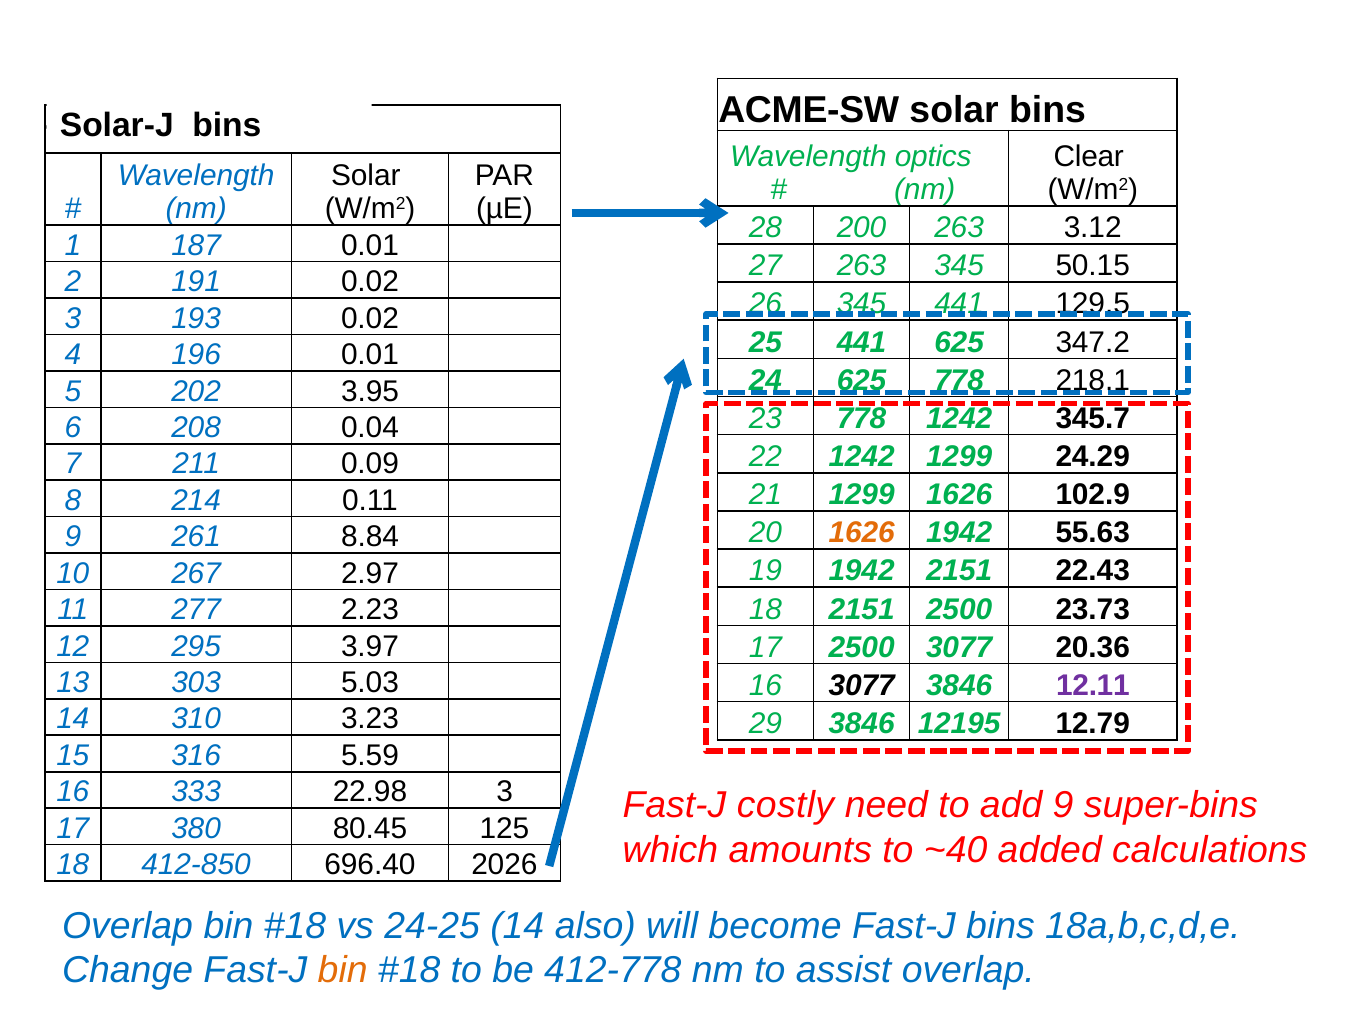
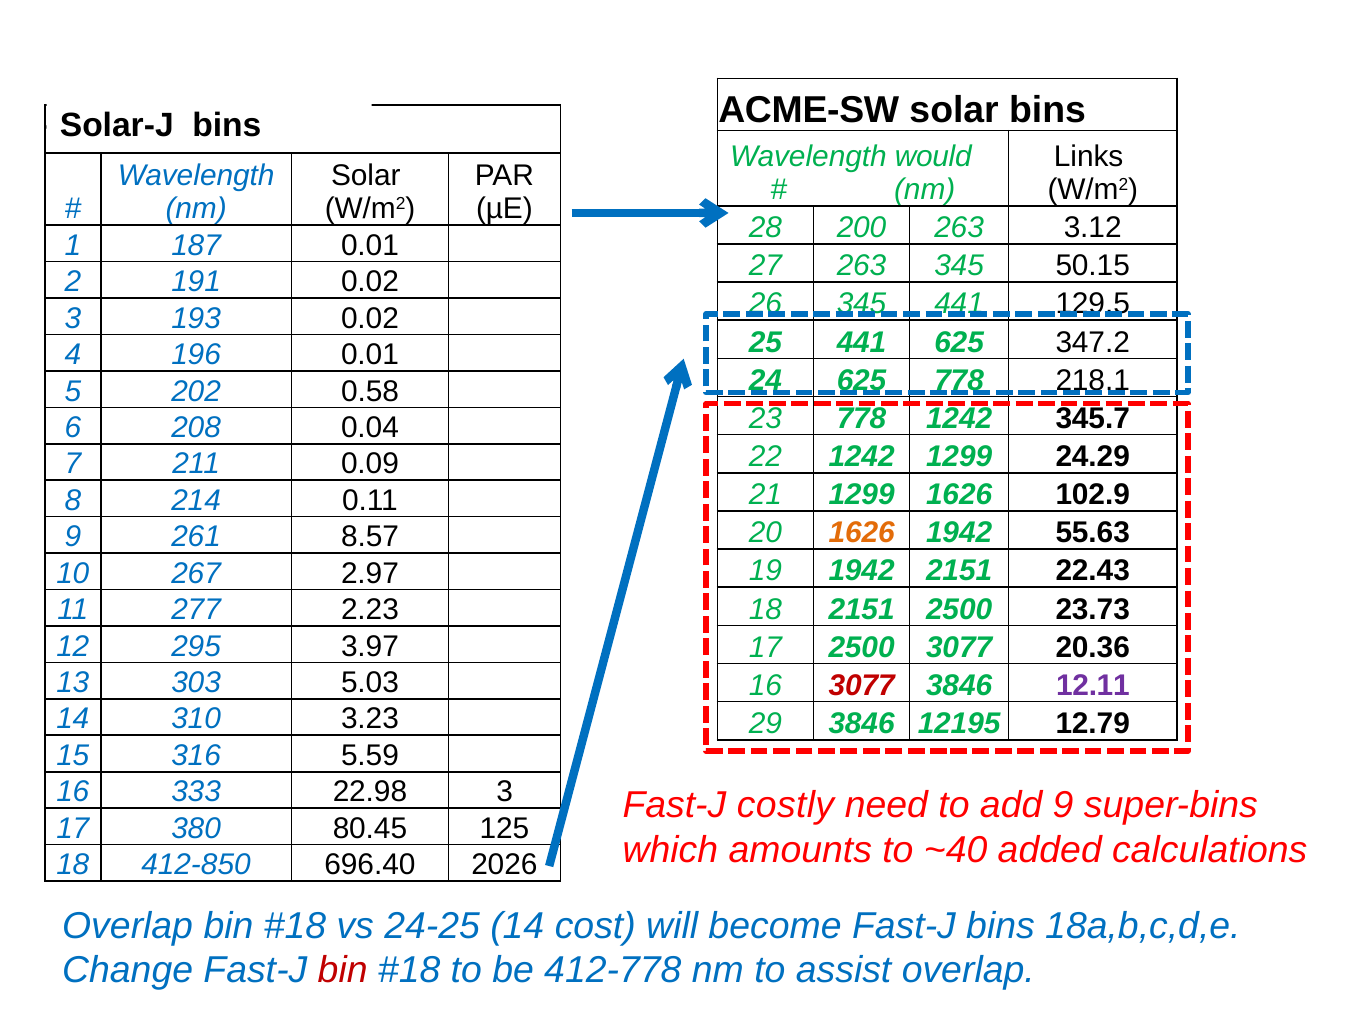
optics: optics -> would (933, 156)
Clear: Clear -> Links (1089, 156)
3.95: 3.95 -> 0.58 (370, 391)
8.84: 8.84 -> 8.57 (370, 537)
3077 colour: black -> red (862, 685)
also: also -> cost (595, 925)
bin colour: orange -> red (343, 970)
